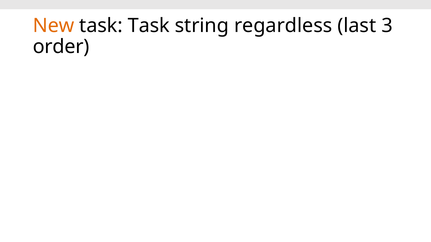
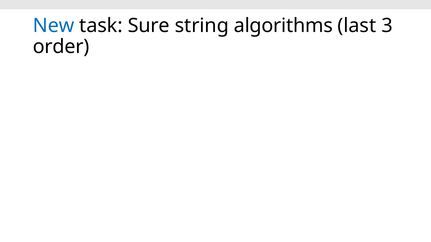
New colour: orange -> blue (54, 26)
task Task: Task -> Sure (149, 26)
regardless: regardless -> algorithms (283, 26)
